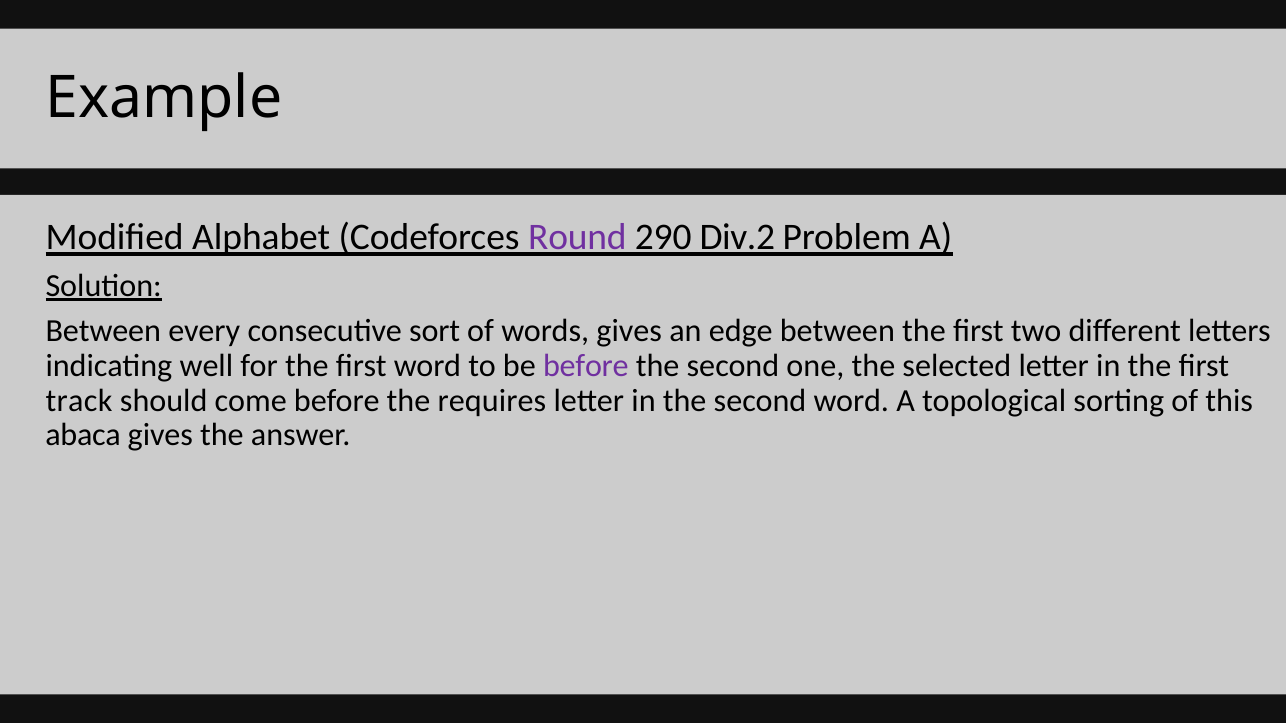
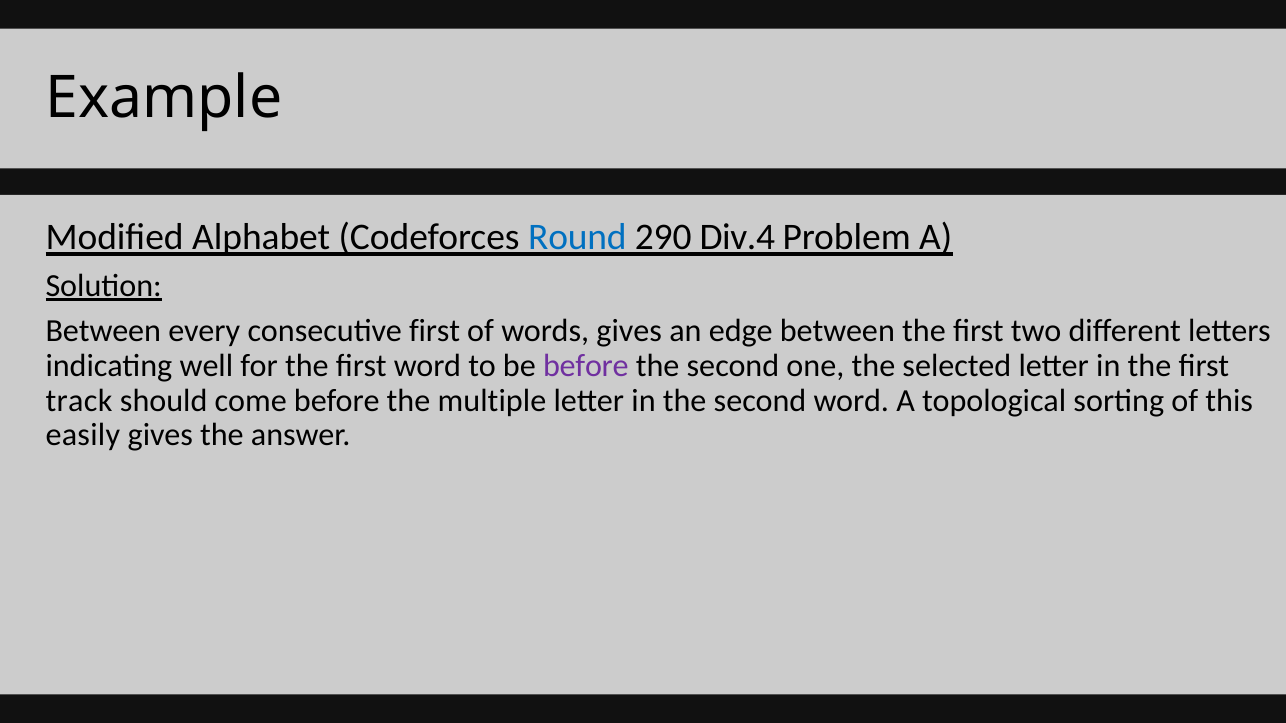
Round colour: purple -> blue (577, 238)
Div.2: Div.2 -> Div.4 (737, 238)
consecutive sort: sort -> first (435, 331)
requires: requires -> multiple (492, 401)
abaca: abaca -> easily (83, 436)
